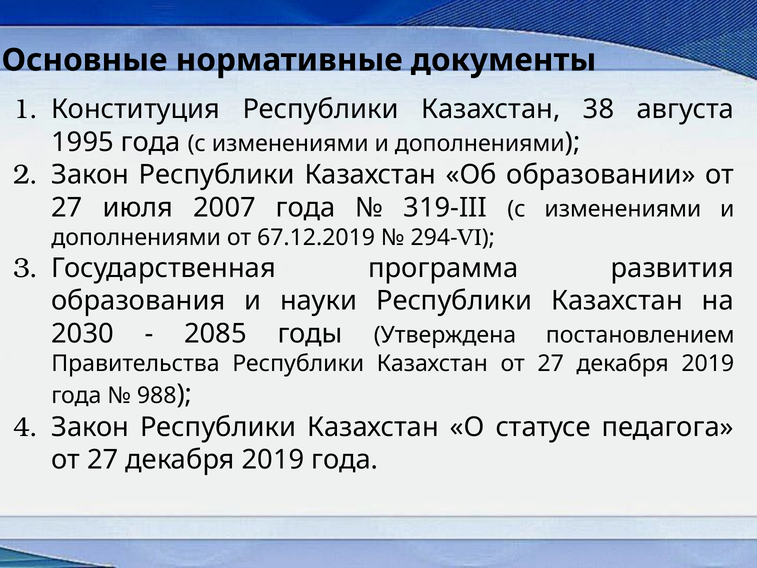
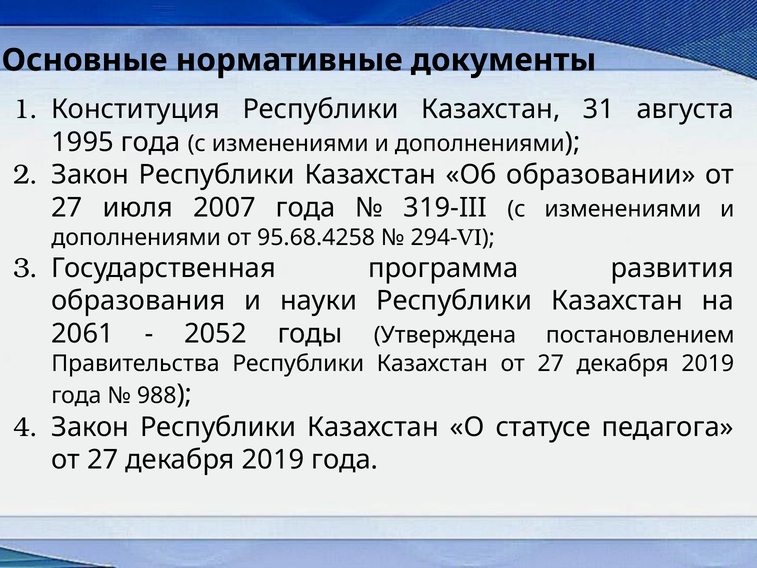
38: 38 -> 31 (599, 109)
67.12.2019: 67.12.2019 -> 95.68.4258 (316, 237)
2030: 2030 -> 2061 (83, 334)
2085: 2085 -> 2052 (215, 334)
